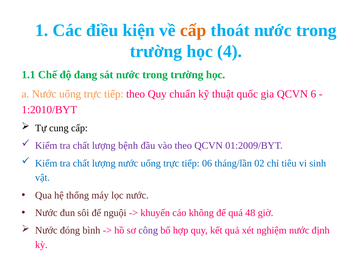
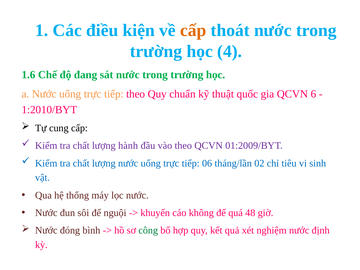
1.1: 1.1 -> 1.6 (28, 75)
bệnh: bệnh -> hành (128, 146)
công colour: purple -> green (148, 230)
